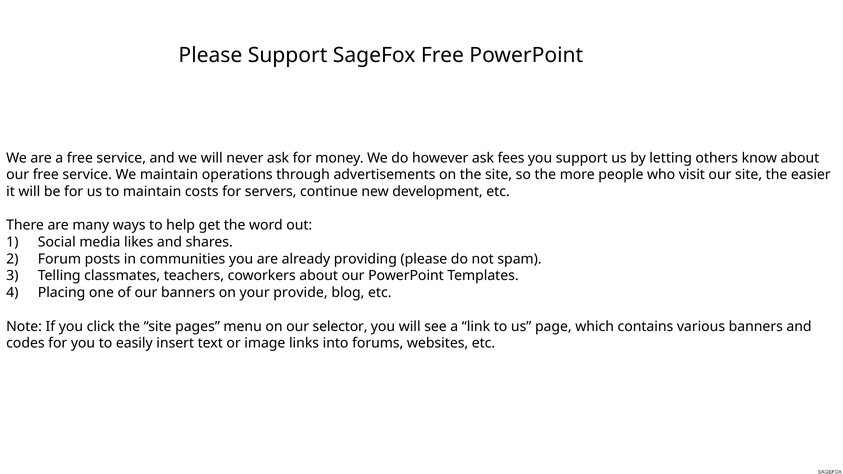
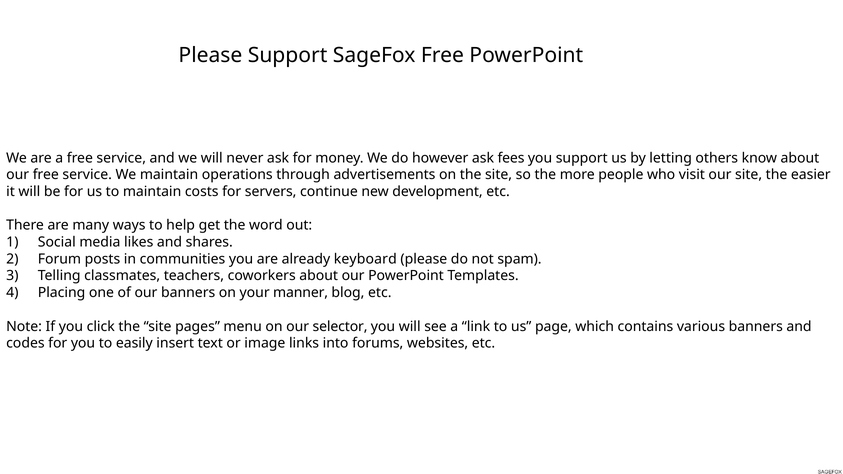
providing: providing -> keyboard (365, 259)
provide: provide -> manner (301, 293)
